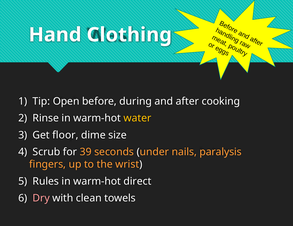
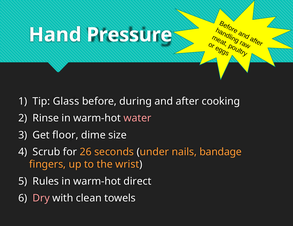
Clothing: Clothing -> Pressure (129, 35)
Open: Open -> Glass (66, 101)
water colour: yellow -> pink (137, 118)
39: 39 -> 26 (86, 152)
paralysis: paralysis -> bandage (221, 152)
